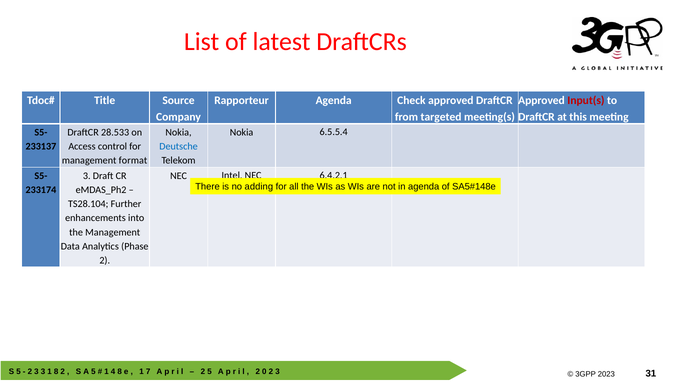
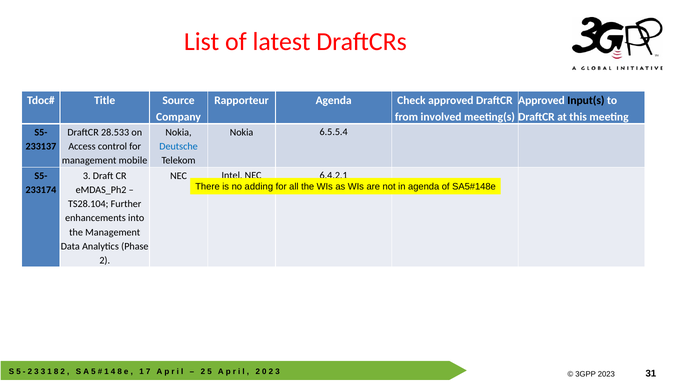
Input(s colour: red -> black (586, 101)
targeted: targeted -> involved (441, 117)
format: format -> mobile (133, 160)
